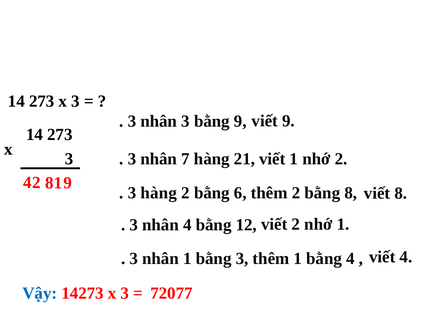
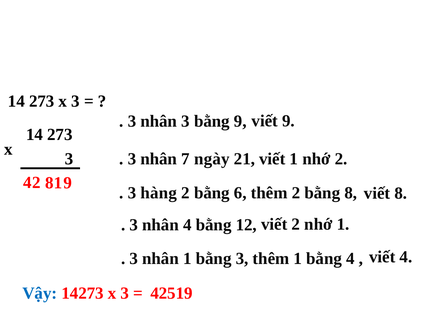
7 hàng: hàng -> ngày (212, 159)
72077: 72077 -> 42519 (172, 293)
